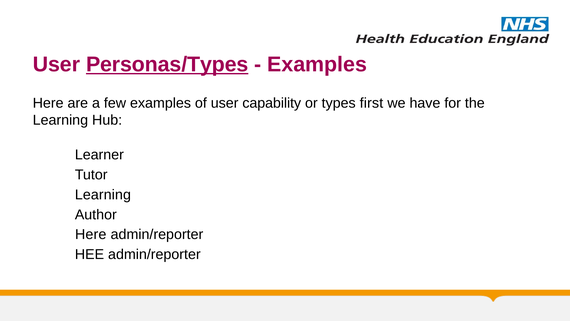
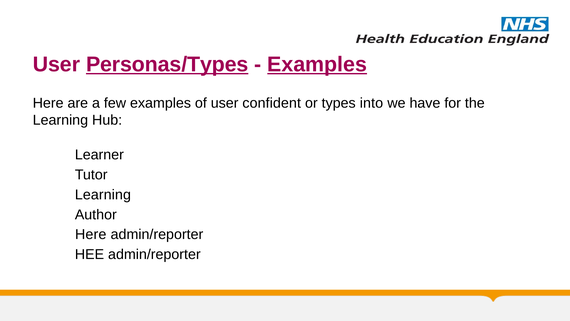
Examples underline: none -> present (317, 64)
capability: capability -> confident (272, 103)
first: first -> into (371, 103)
